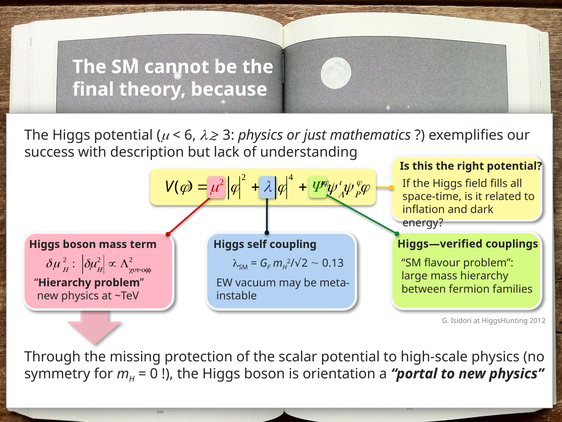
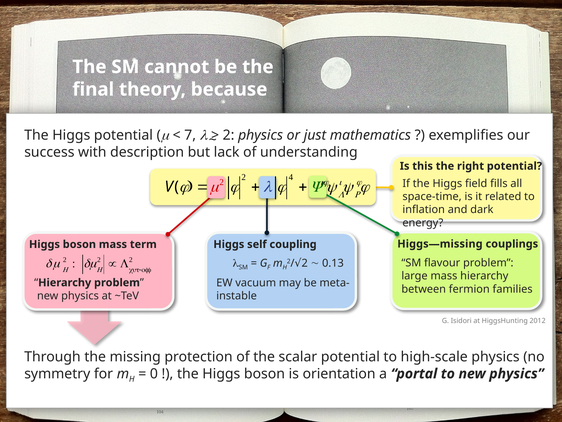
6: 6 -> 7 (190, 135)
3: 3 -> 2 (229, 135)
Higgs—verified: Higgs—verified -> Higgs—missing (440, 244)
